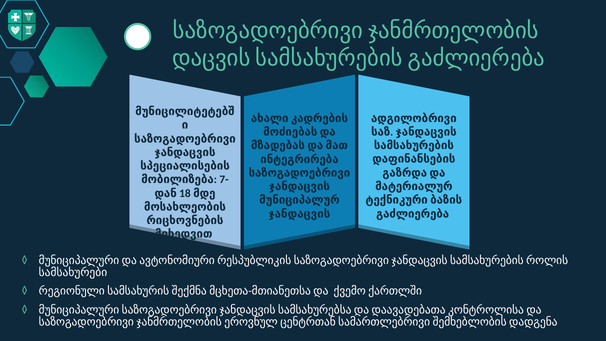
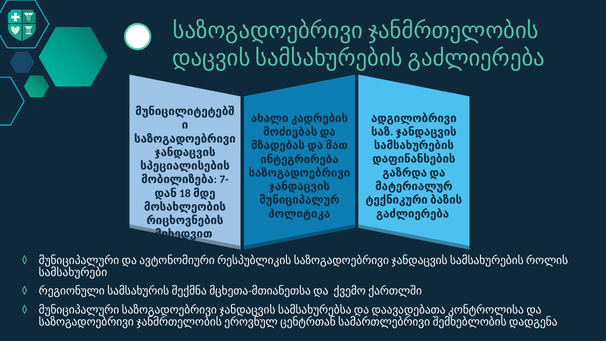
ჯანდაცვის: ჯანდაცვის -> პოლიტიკა (299, 214)
